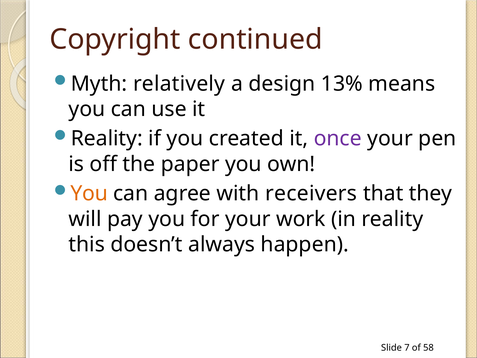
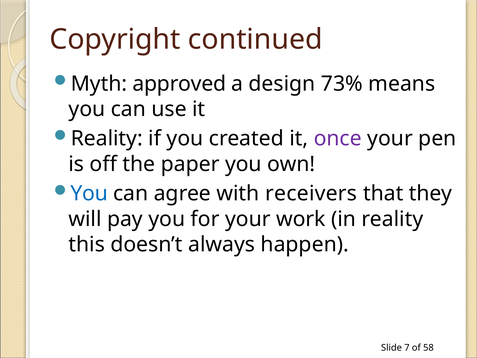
relatively: relatively -> approved (179, 84)
13%: 13% -> 73% (342, 84)
You colour: orange -> blue (89, 193)
